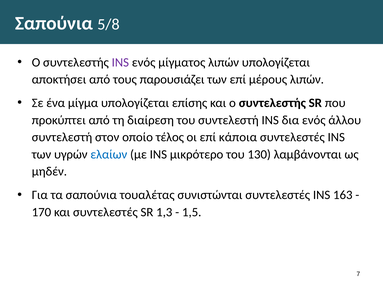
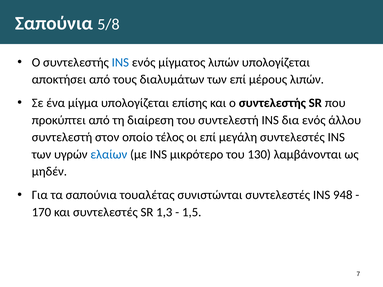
INS colour: purple -> blue (120, 62)
παρουσιάζει: παρουσιάζει -> διαλυμάτων (172, 80)
κάποια: κάποια -> μεγάλη (238, 137)
163: 163 -> 948 (343, 195)
